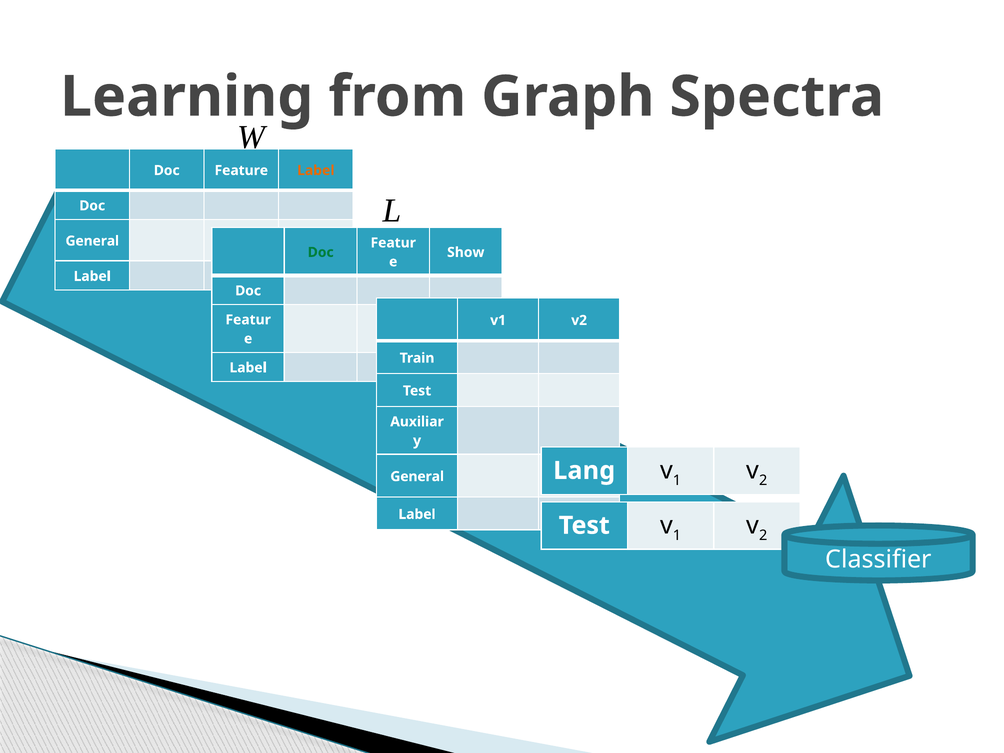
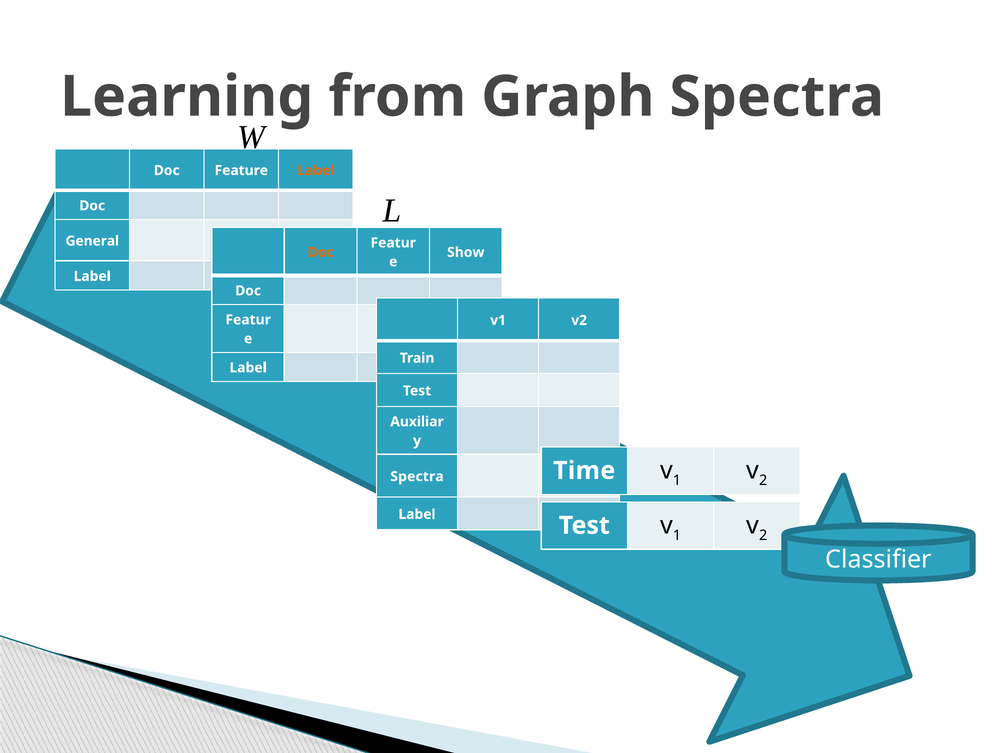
Doc colour: green -> orange (321, 252)
Lang: Lang -> Time (584, 471)
General: General -> Spectra (417, 477)
